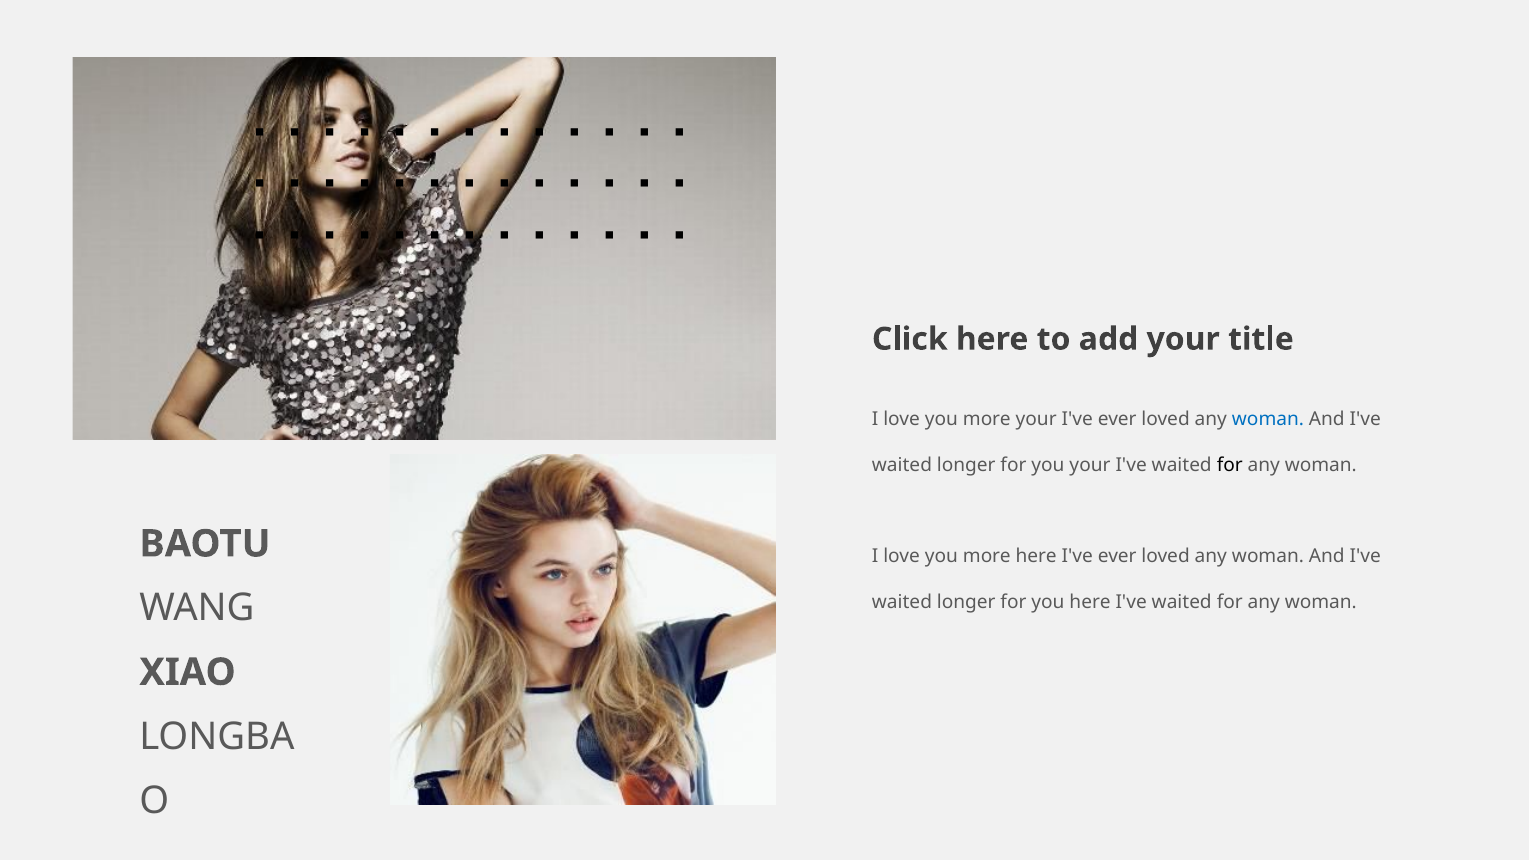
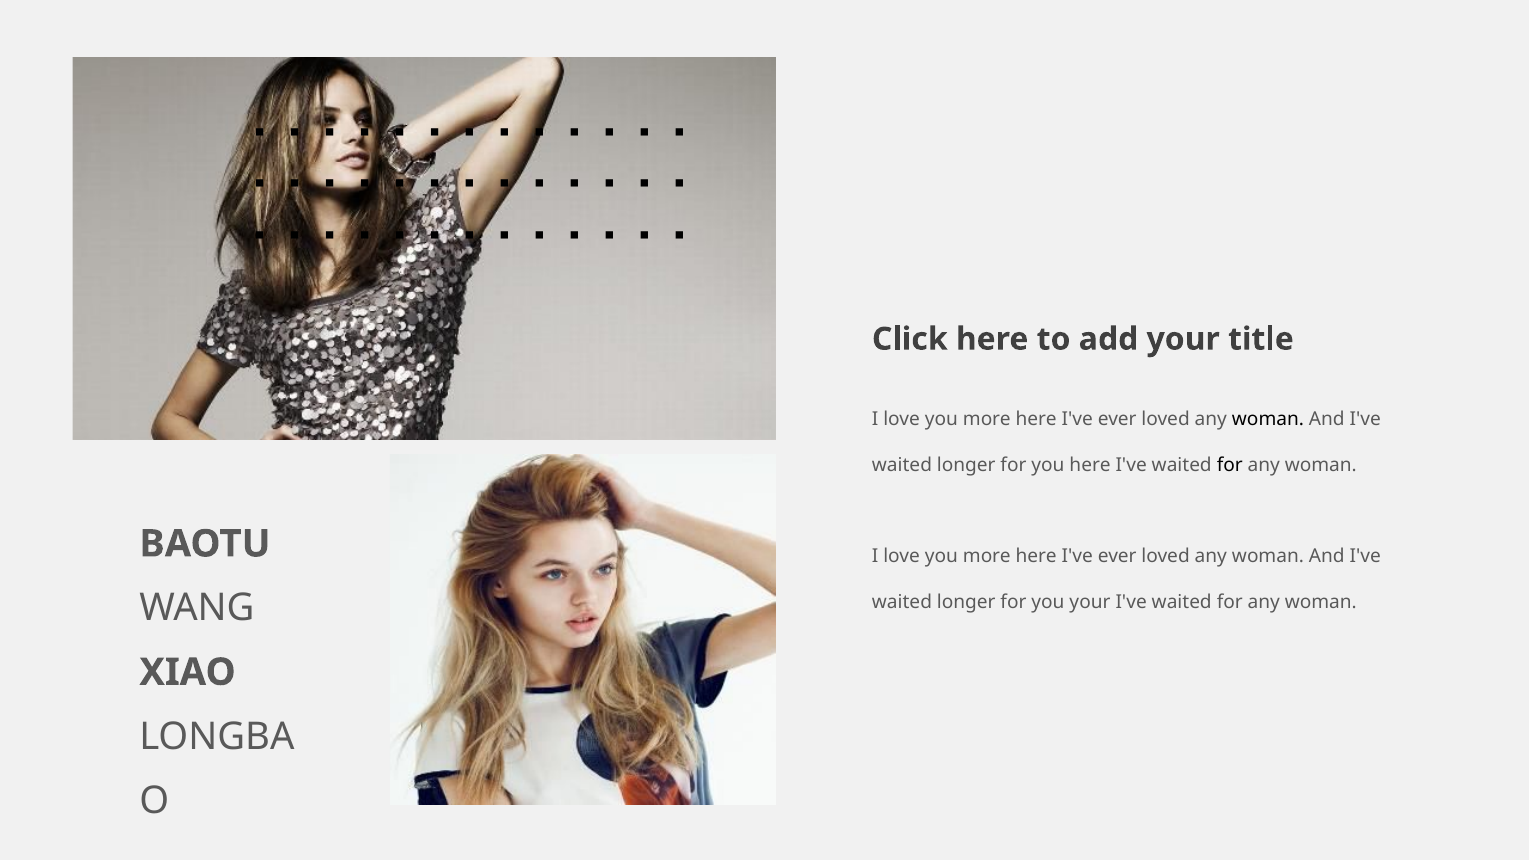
your: your -> here (1036, 419)
woman colour: blue -> black (1268, 419)
you your: your -> here (1090, 465)
you here: here -> your (1090, 602)
